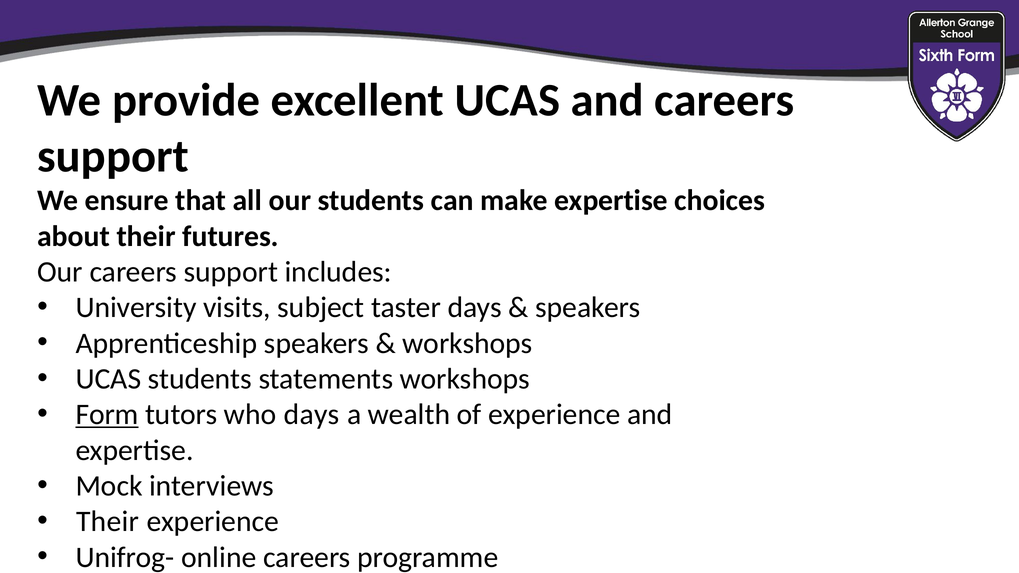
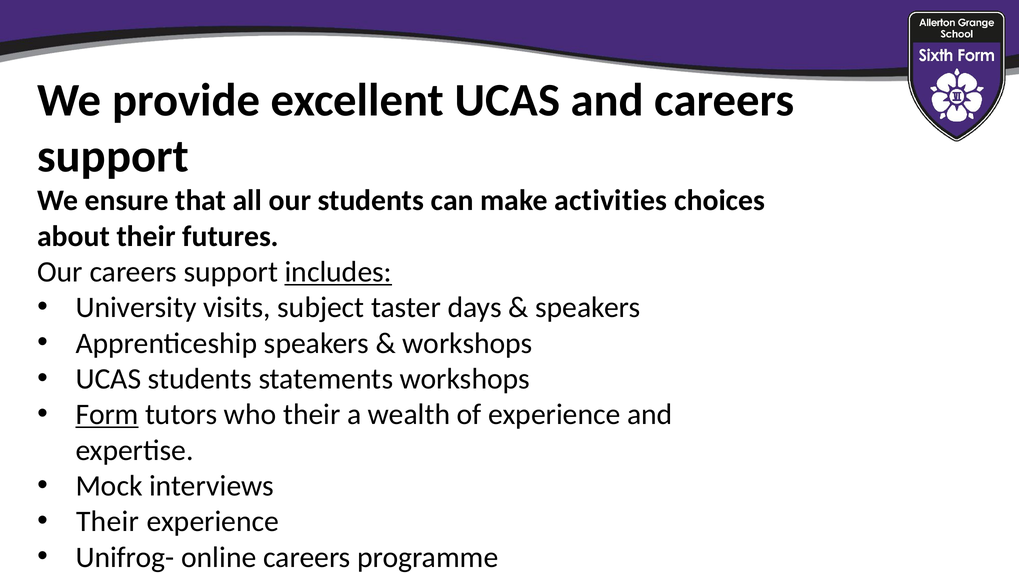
make expertise: expertise -> activities (611, 201)
includes underline: none -> present (338, 272)
who days: days -> their (312, 415)
